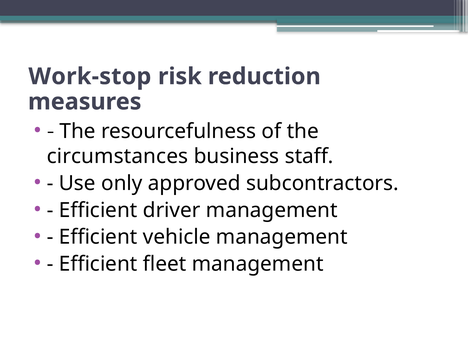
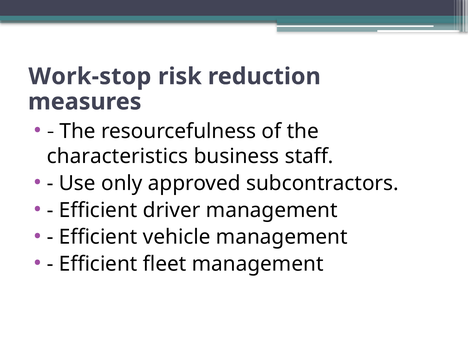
circumstances: circumstances -> characteristics (118, 156)
